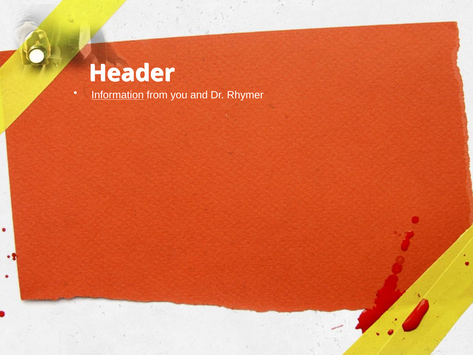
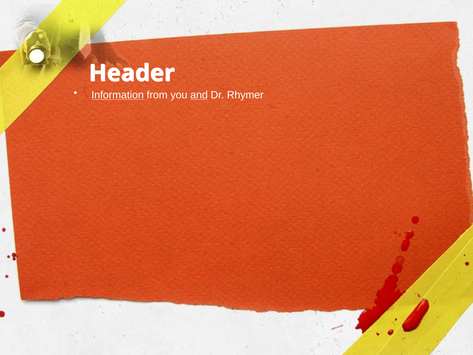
and underline: none -> present (199, 95)
